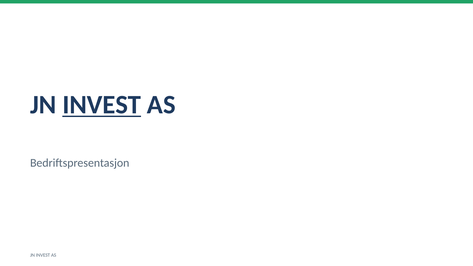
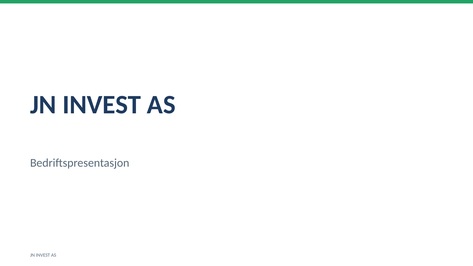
INVEST underline: present -> none (102, 105)
